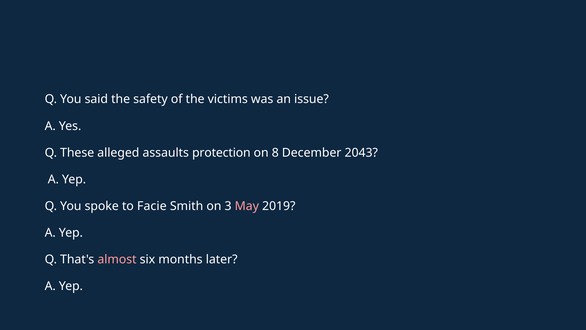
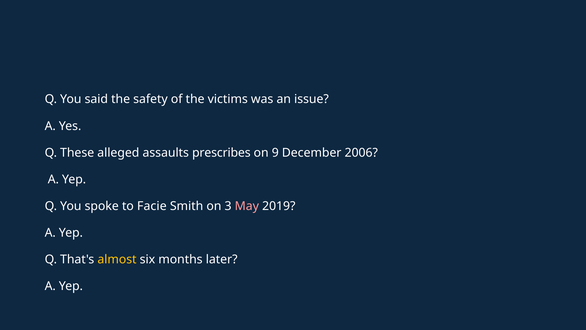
protection: protection -> prescribes (221, 153)
8: 8 -> 9 (275, 153)
2043: 2043 -> 2006 (361, 153)
almost colour: pink -> yellow (117, 259)
